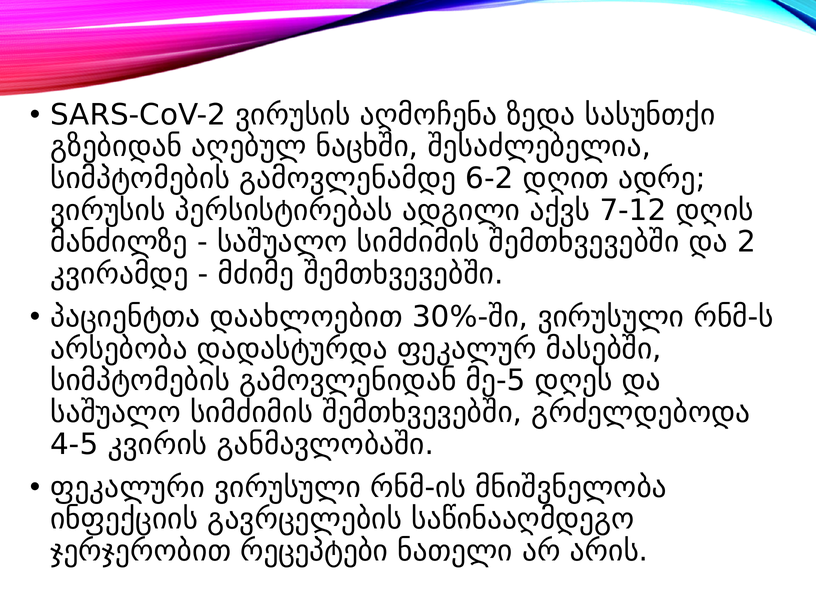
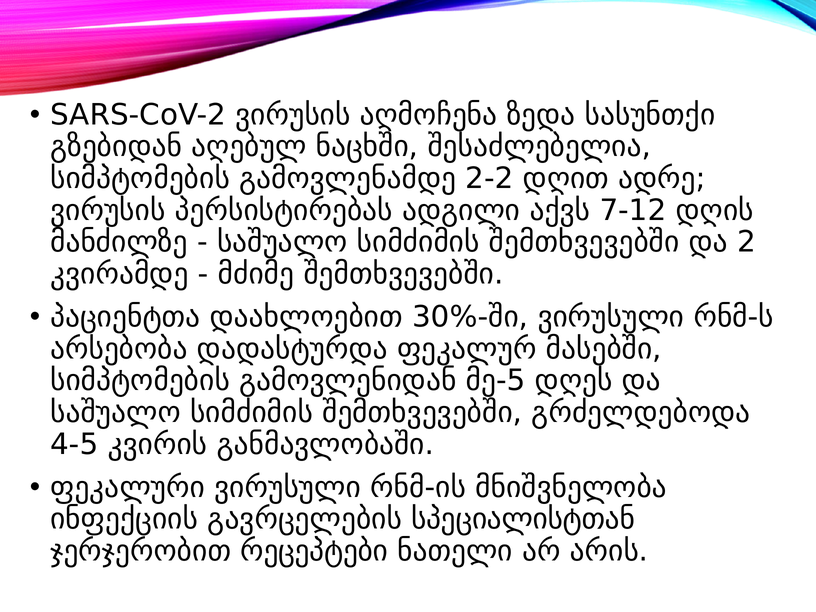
6-2: 6-2 -> 2-2 (490, 179)
საწინააღმდეგო: საწინააღმდეგო -> სპეციალისტთან (523, 519)
